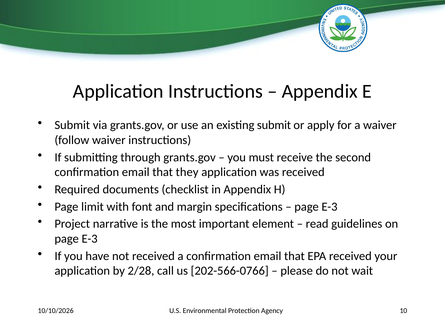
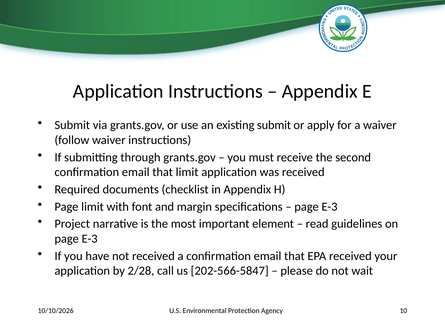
that they: they -> limit (187, 172)
202-566-0766: 202-566-0766 -> 202-566-5847 (230, 271)
